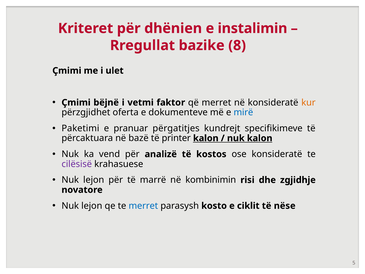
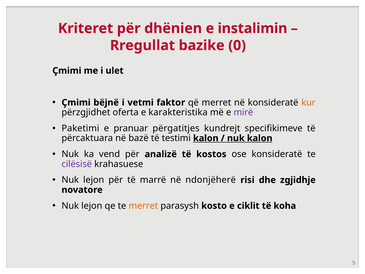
8: 8 -> 0 (237, 45)
dokumenteve: dokumenteve -> karakteristika (178, 112)
mirë colour: blue -> purple (243, 112)
printer: printer -> testimi (176, 138)
kombinimin: kombinimin -> ndonjëherë (211, 180)
merret colour: blue -> orange (143, 206)
nëse: nëse -> koha (285, 206)
